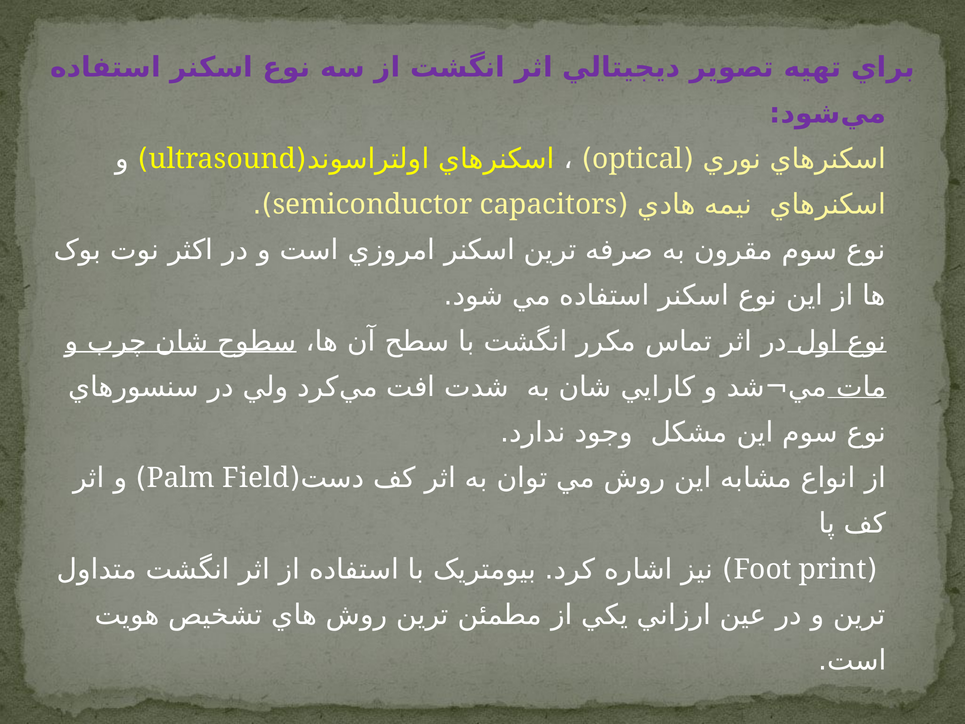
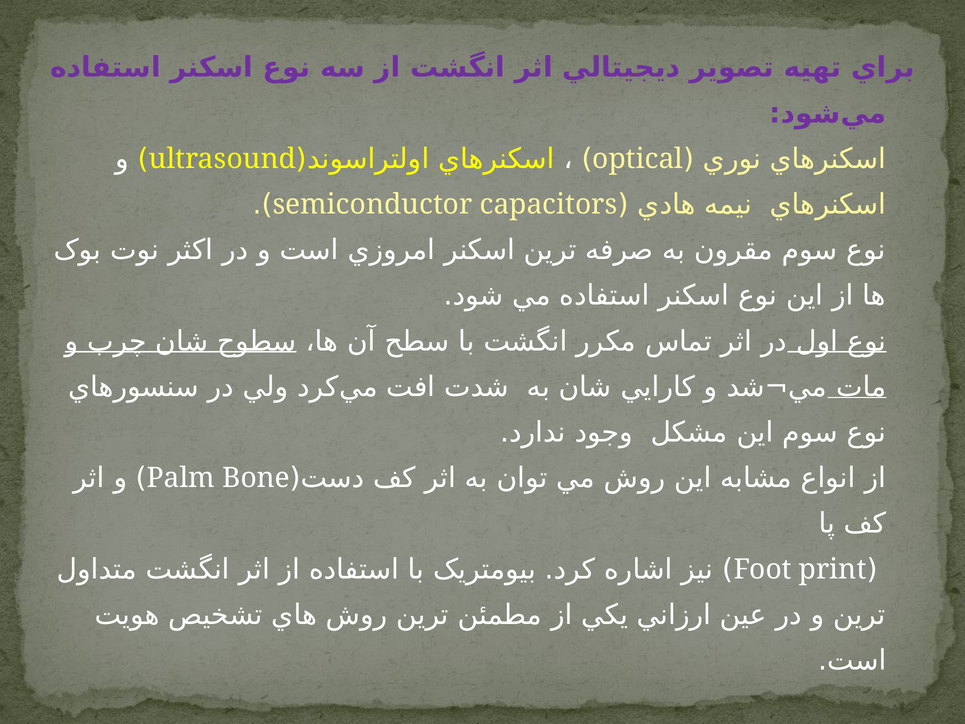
Field: Field -> Bone (256, 478)
